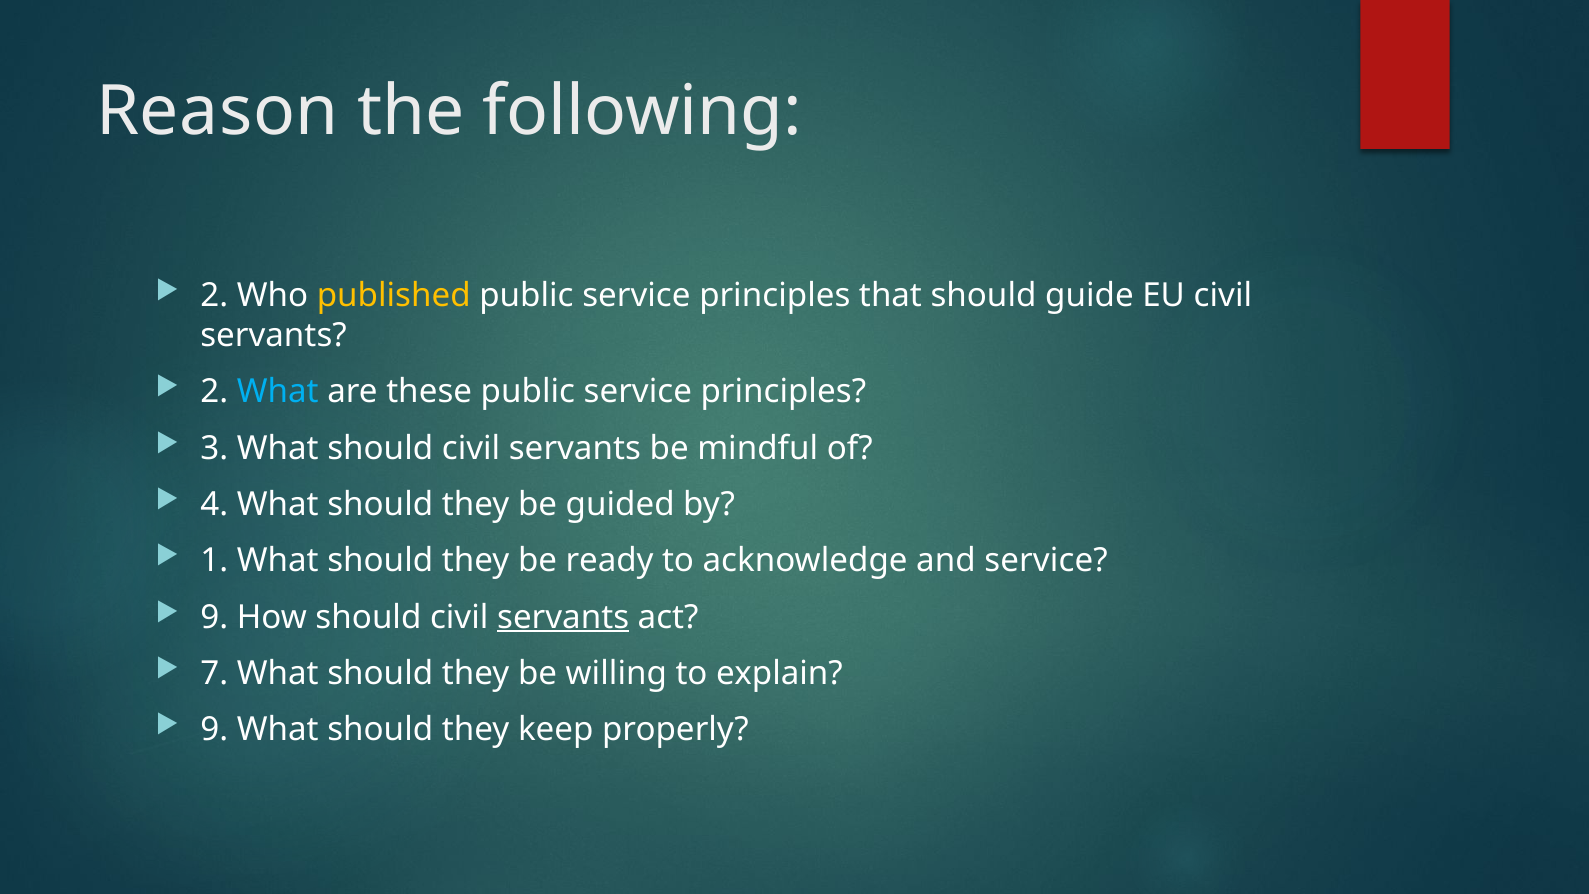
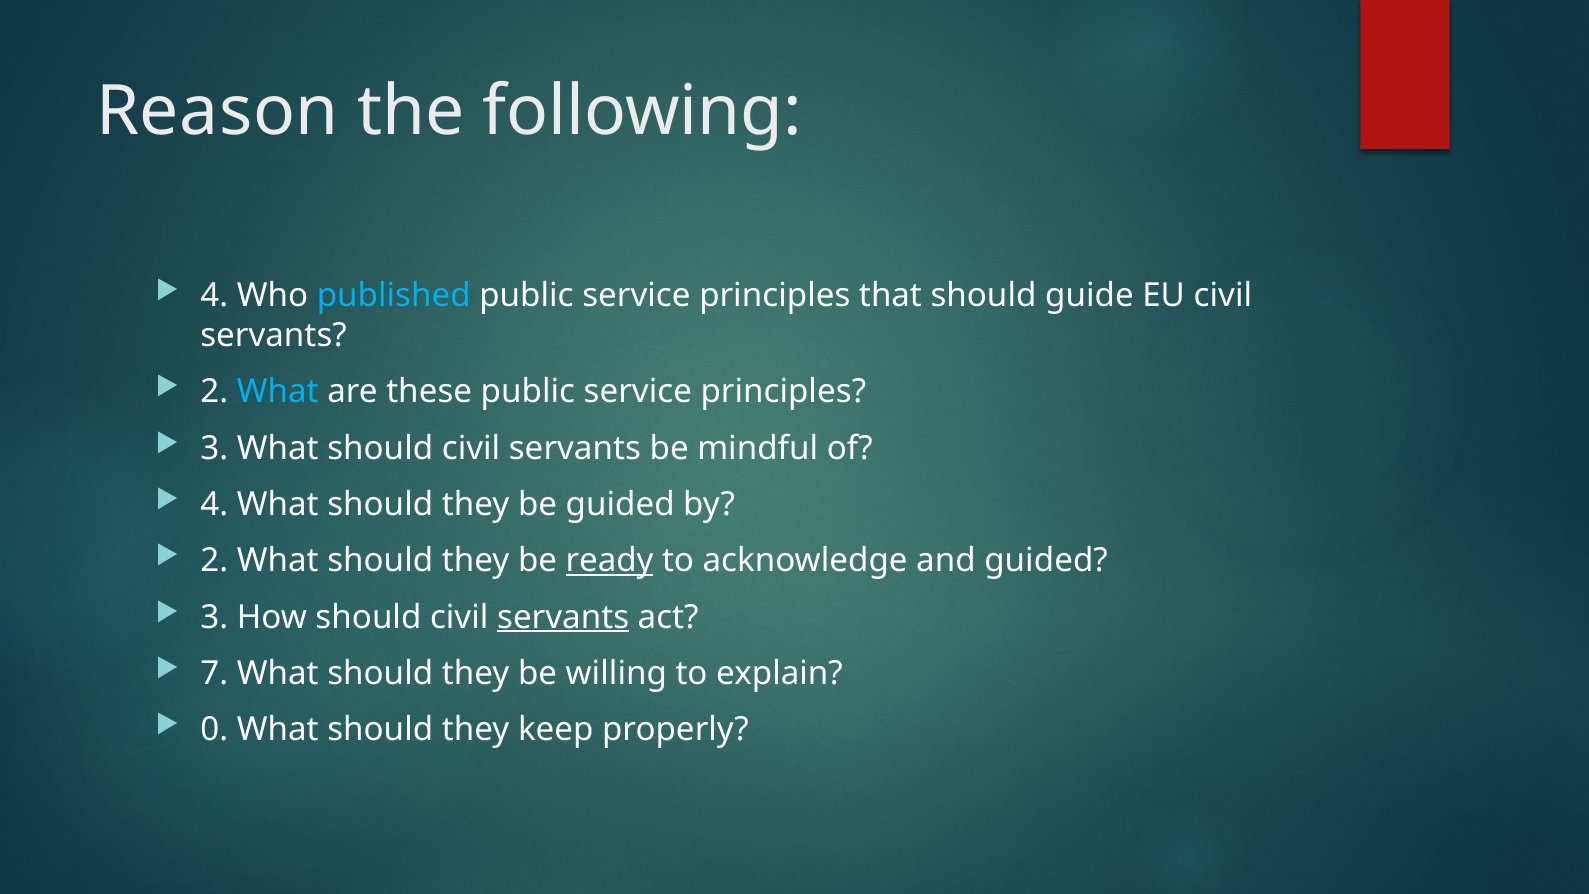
2: 2 -> 4 (214, 296)
published colour: yellow -> light blue (394, 296)
1: 1 -> 2 (214, 561)
ready underline: none -> present (610, 561)
and service: service -> guided (1046, 561)
9: 9 -> 3 (214, 617)
9: 9 -> 0 (214, 730)
